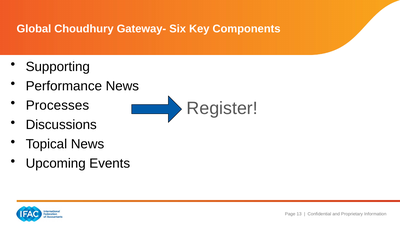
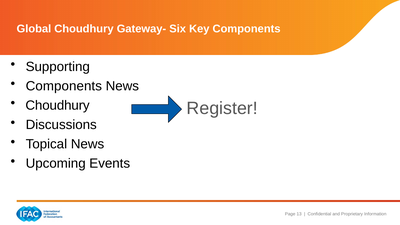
Performance: Performance -> Components (64, 86)
Processes: Processes -> Choudhury (58, 105)
